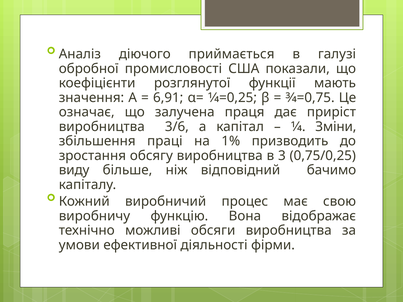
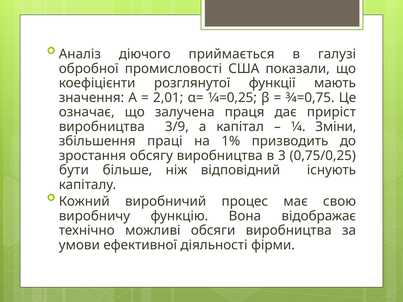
6,91: 6,91 -> 2,01 (168, 98)
3/6: 3/6 -> 3/9 (177, 127)
виду: виду -> бути (74, 170)
бачимо: бачимо -> існують (331, 170)
